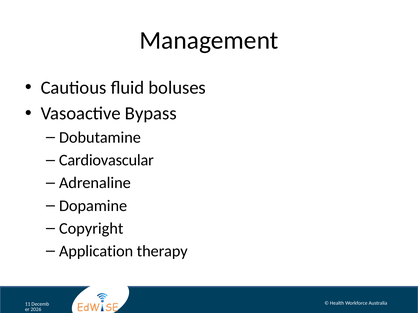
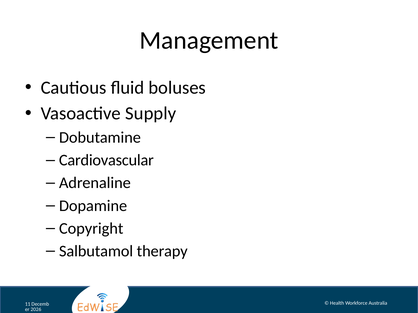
Bypass: Bypass -> Supply (151, 114)
Application: Application -> Salbutamol (96, 252)
